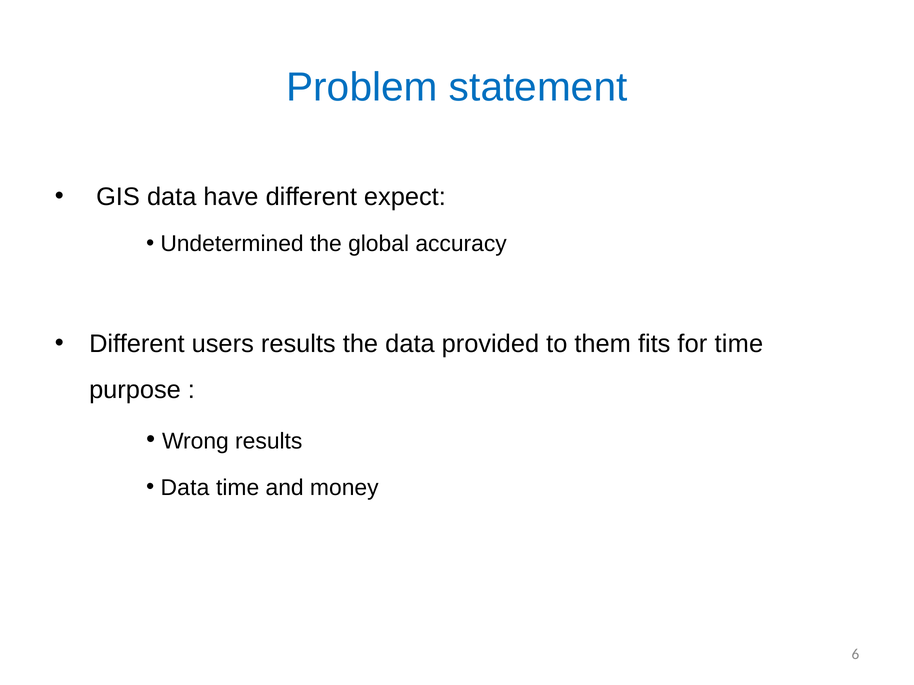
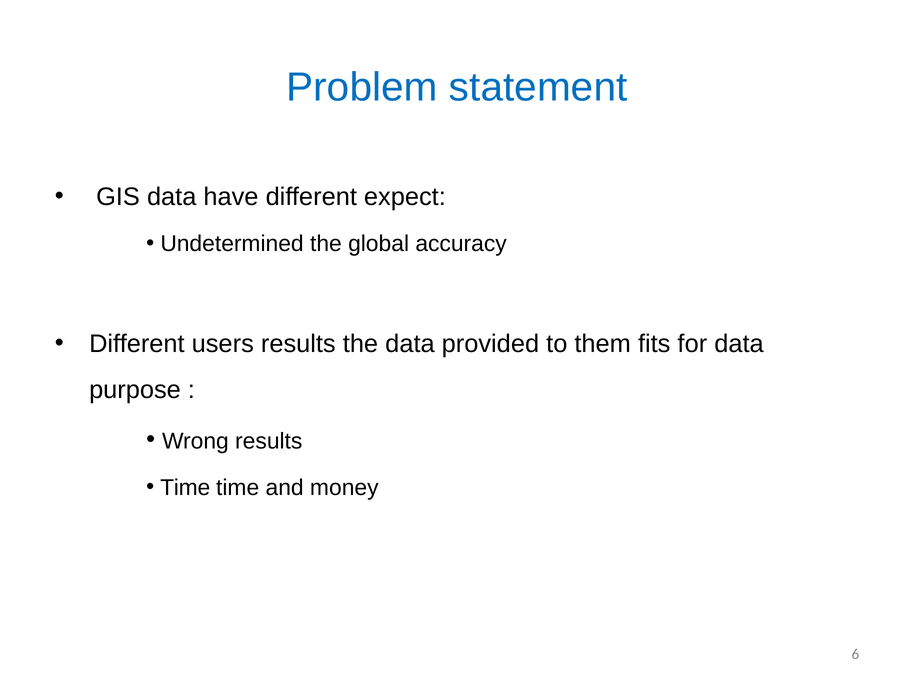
for time: time -> data (739, 344)
Data: Data -> Time (185, 488)
